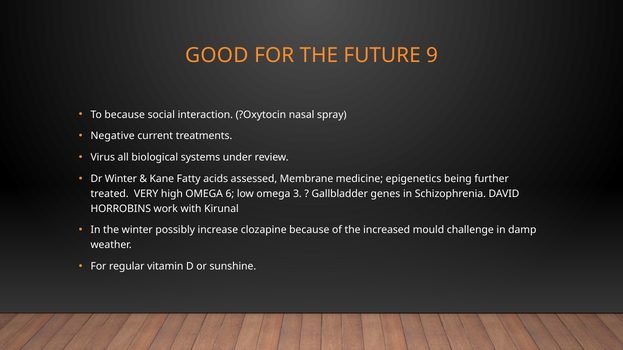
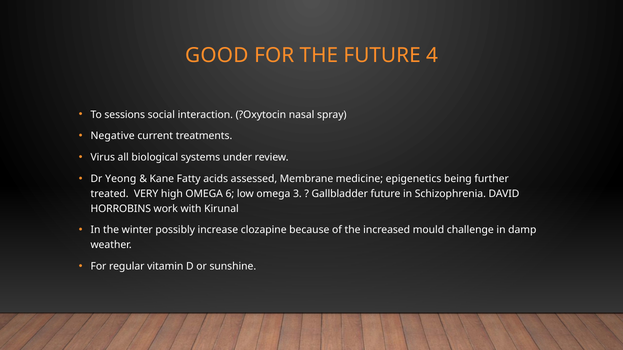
9: 9 -> 4 (432, 55)
To because: because -> sessions (125, 115)
Dr Winter: Winter -> Yeong (121, 179)
Gallbladder genes: genes -> future (386, 194)
